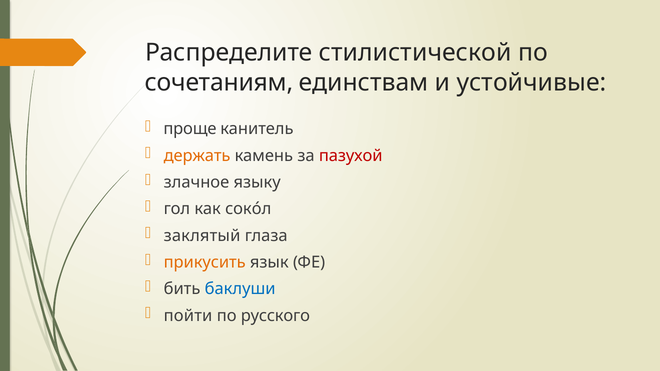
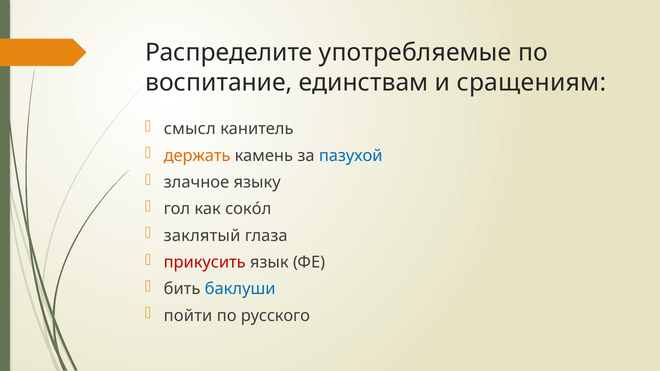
стилистической: стилистической -> употребляемые (415, 53)
сочетаниям: сочетаниям -> воспитание (219, 83)
устойчивые: устойчивые -> сращениям (531, 83)
проще: проще -> смысл (190, 129)
пазухой colour: red -> blue (351, 156)
прикусить colour: orange -> red (205, 262)
